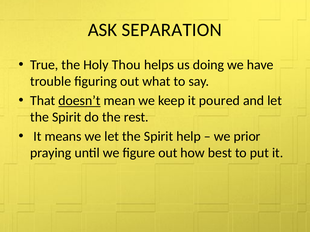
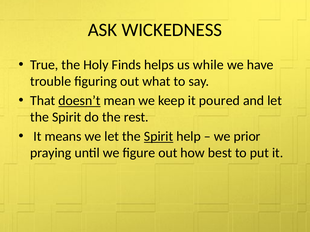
SEPARATION: SEPARATION -> WICKEDNESS (172, 30)
Thou: Thou -> Finds (126, 65)
doing: doing -> while (208, 65)
Spirit underline: none -> present (159, 137)
